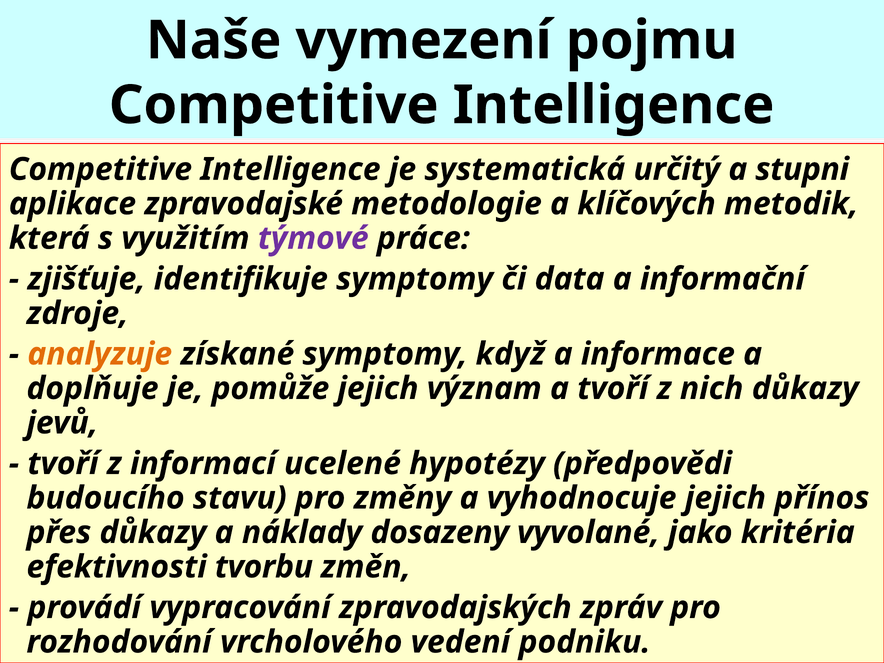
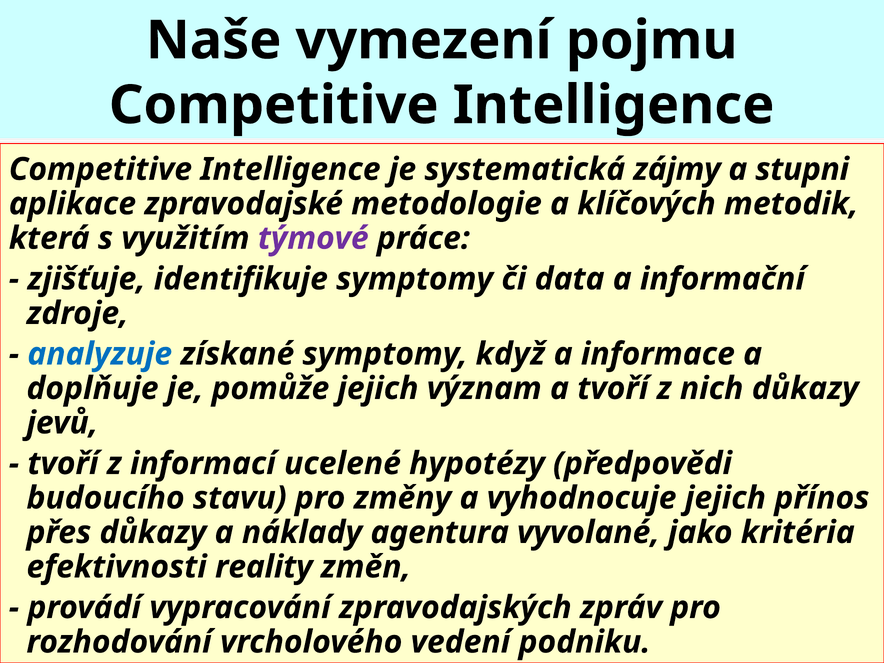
určitý: určitý -> zájmy (677, 169)
analyzuje colour: orange -> blue (100, 354)
dosazeny: dosazeny -> agentura (440, 532)
tvorbu: tvorbu -> reality (264, 567)
